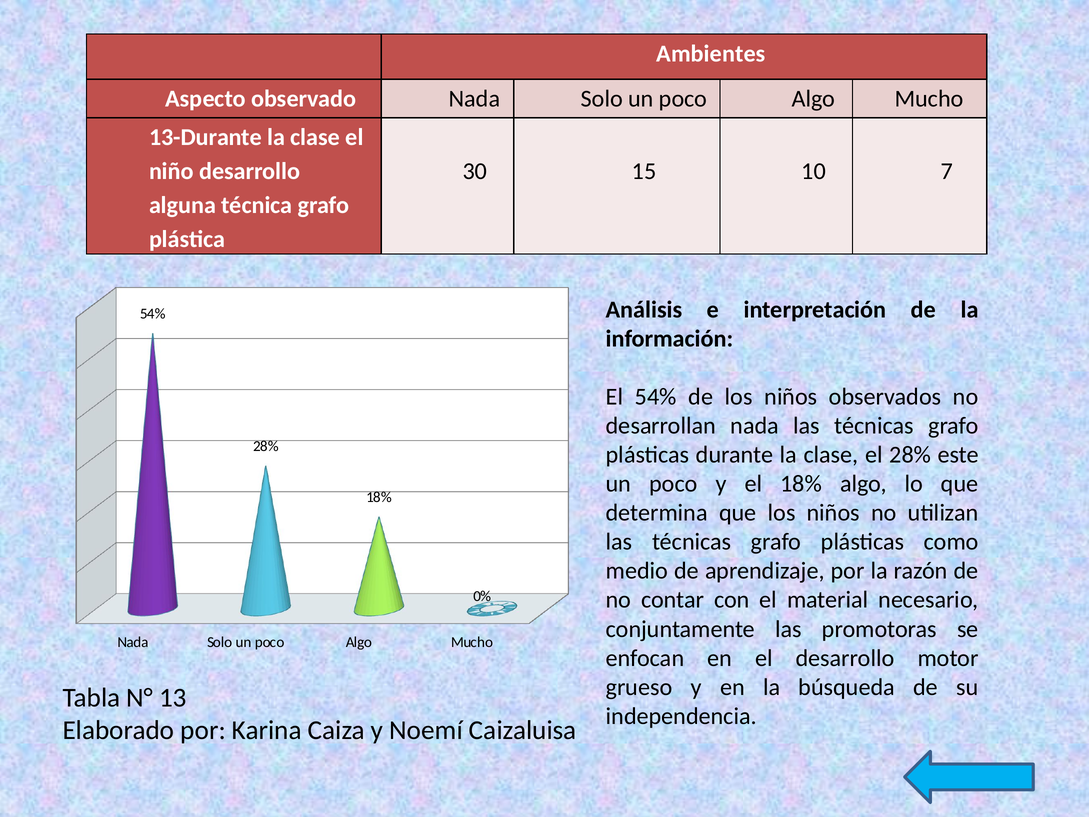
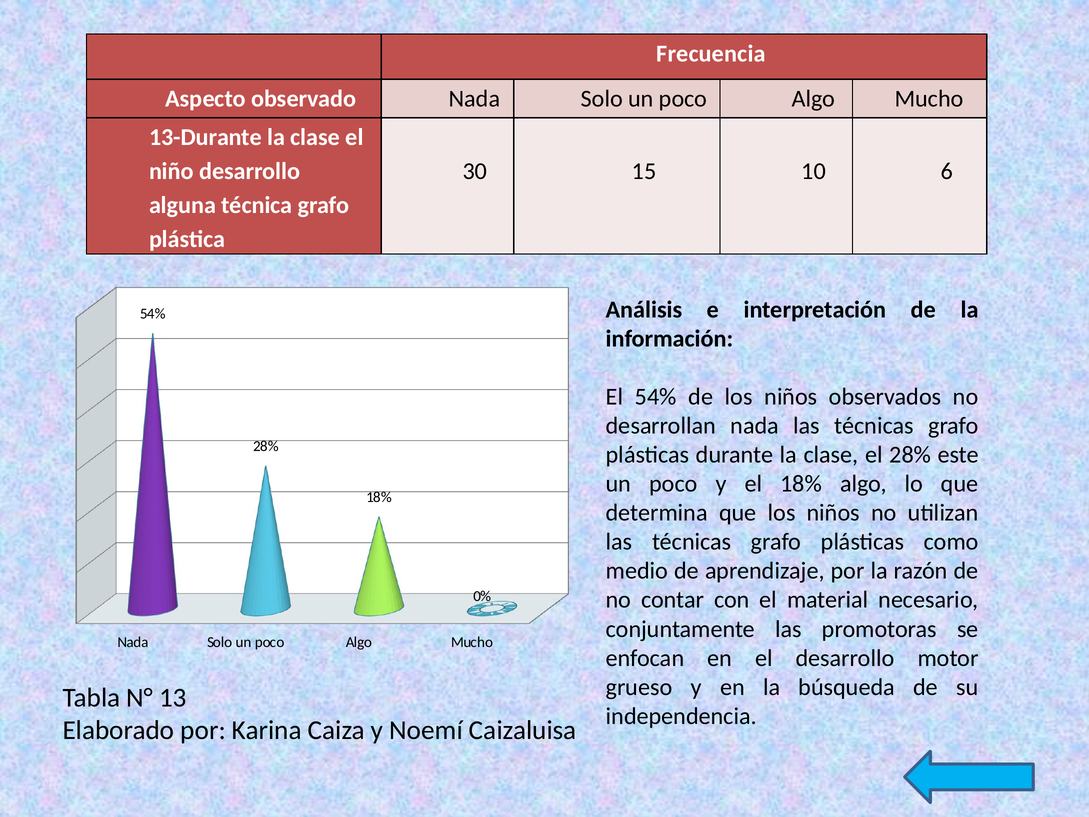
Ambientes: Ambientes -> Frecuencia (711, 54)
7: 7 -> 6 (947, 171)
